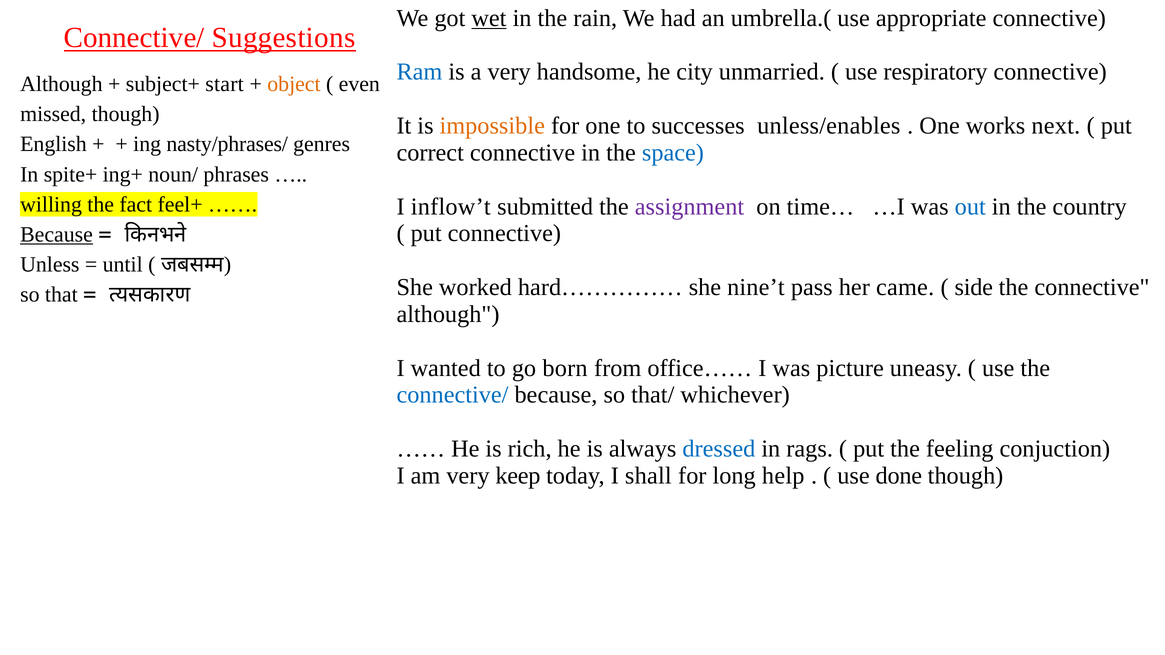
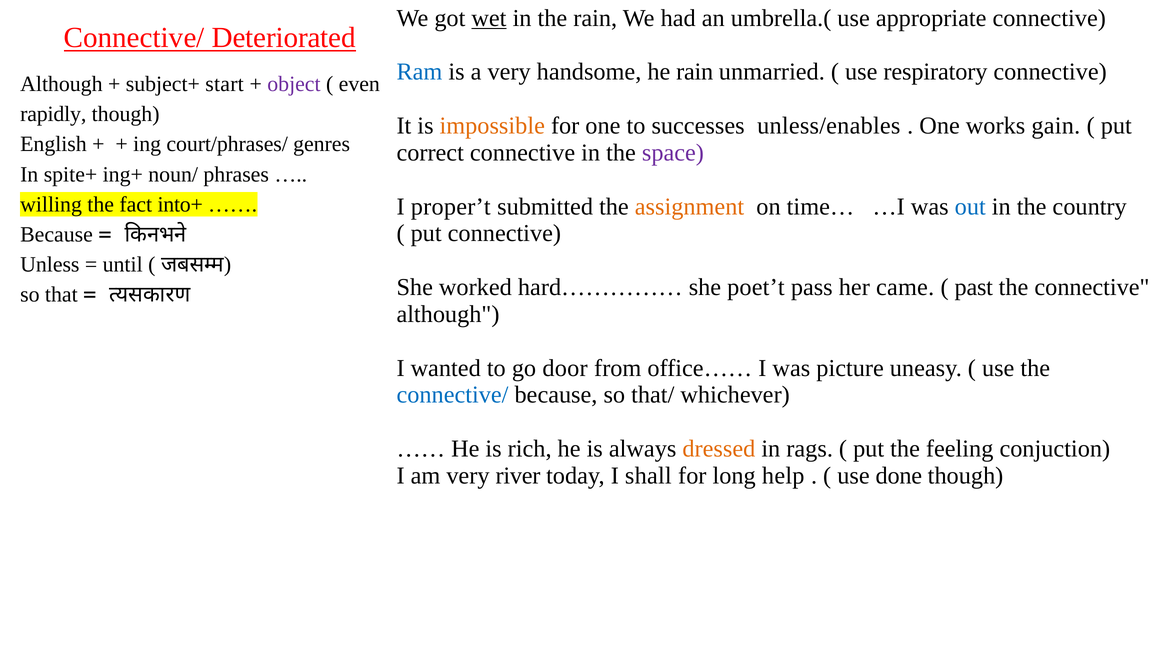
Suggestions: Suggestions -> Deteriorated (284, 38)
he city: city -> rain (695, 72)
object colour: orange -> purple (294, 84)
missed: missed -> rapidly (53, 114)
next: next -> gain (1056, 126)
nasty/phrases/: nasty/phrases/ -> court/phrases/ (227, 144)
space colour: blue -> purple (673, 153)
feel+: feel+ -> into+ (180, 205)
inflow’t: inflow’t -> proper’t (451, 207)
assignment colour: purple -> orange (689, 207)
Because underline: present -> none (57, 235)
nine’t: nine’t -> poet’t (756, 287)
side: side -> past (974, 287)
born: born -> door (565, 368)
dressed colour: blue -> orange (719, 449)
keep: keep -> river (518, 476)
